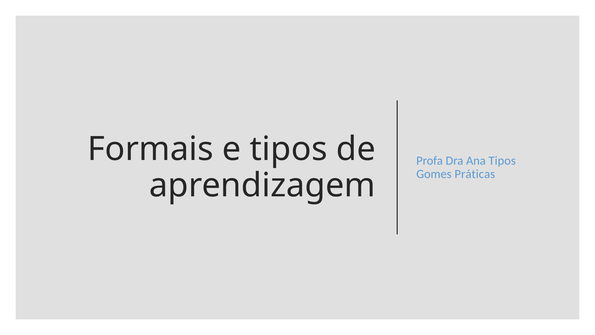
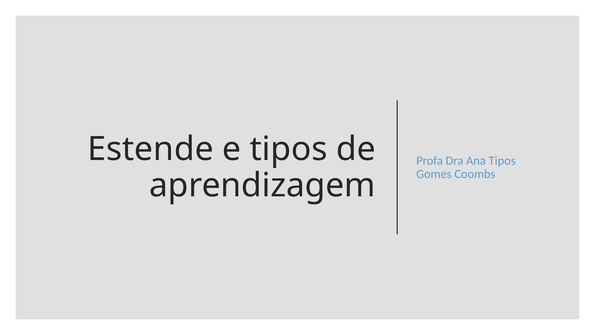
Formais: Formais -> Estende (150, 149)
Práticas: Práticas -> Coombs (475, 174)
